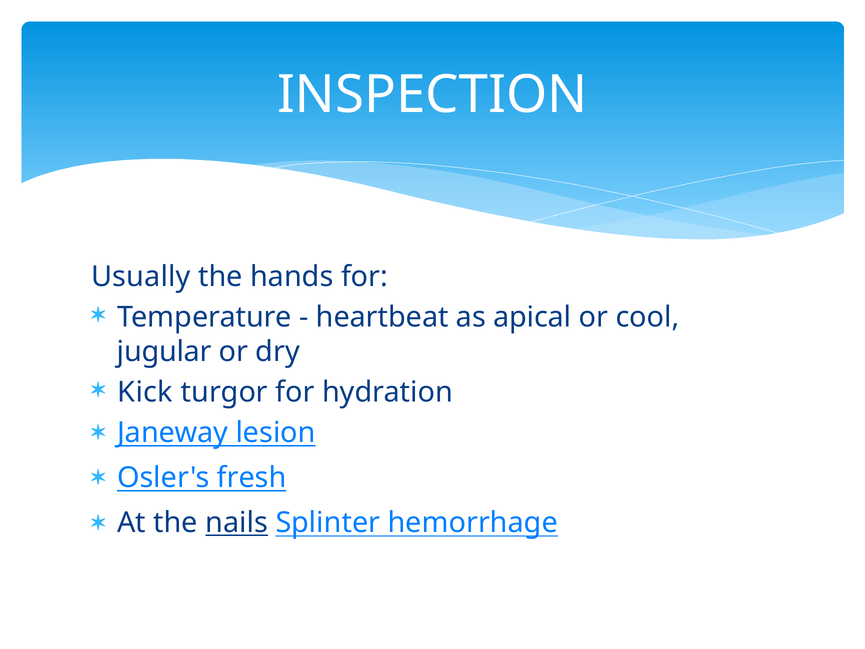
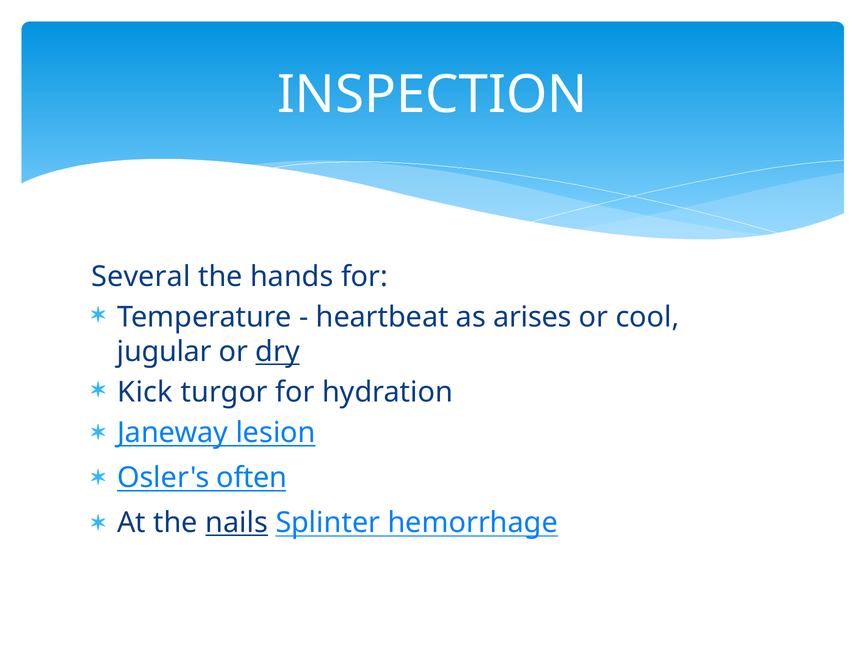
Usually: Usually -> Several (141, 277)
apical: apical -> arises (532, 317)
dry underline: none -> present (278, 352)
fresh: fresh -> often (252, 478)
